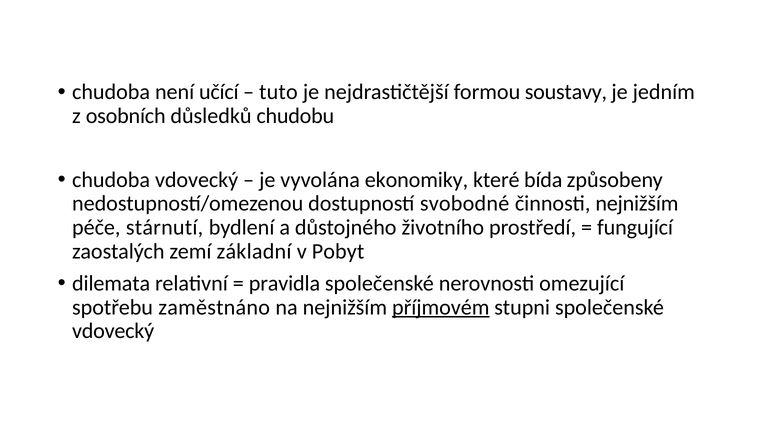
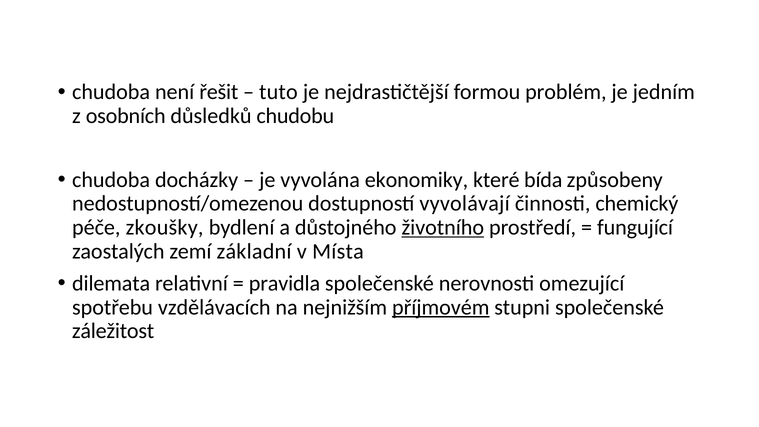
učící: učící -> řešit (219, 92)
soustavy: soustavy -> problém (566, 92)
chudoba vdovecký: vdovecký -> docházky (197, 180)
svobodné: svobodné -> vyvolávají (465, 204)
činnosti nejnižším: nejnižším -> chemický (637, 204)
stárnutí: stárnutí -> zkoušky (165, 228)
životního underline: none -> present (443, 228)
Pobyt: Pobyt -> Místa (338, 251)
zaměstnáno: zaměstnáno -> vzdělávacích (214, 307)
vdovecký: vdovecký -> záležitost (113, 331)
